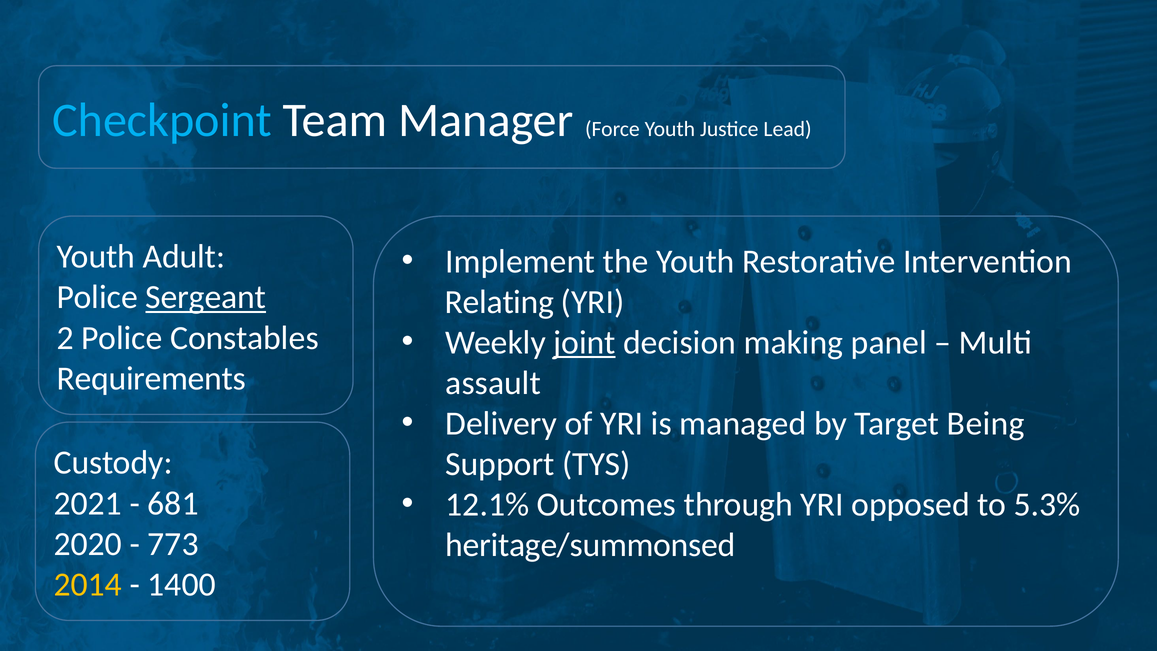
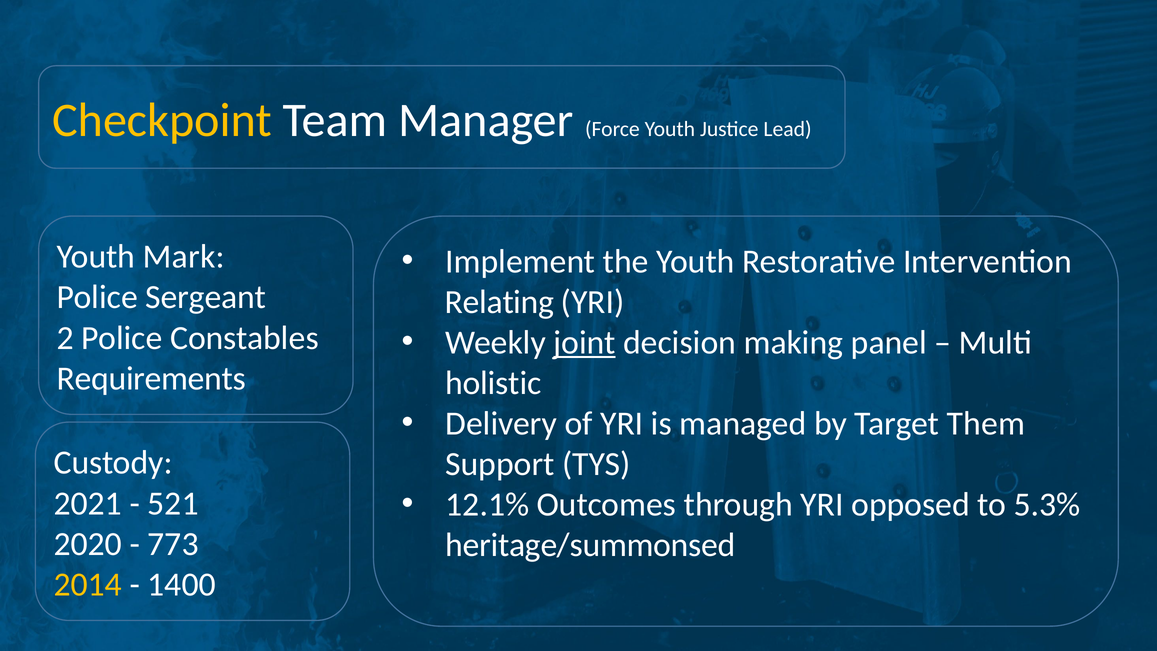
Checkpoint colour: light blue -> yellow (162, 120)
Adult: Adult -> Mark (184, 257)
Sergeant underline: present -> none (206, 297)
assault: assault -> holistic (493, 383)
Being: Being -> Them (986, 423)
681: 681 -> 521 (173, 503)
